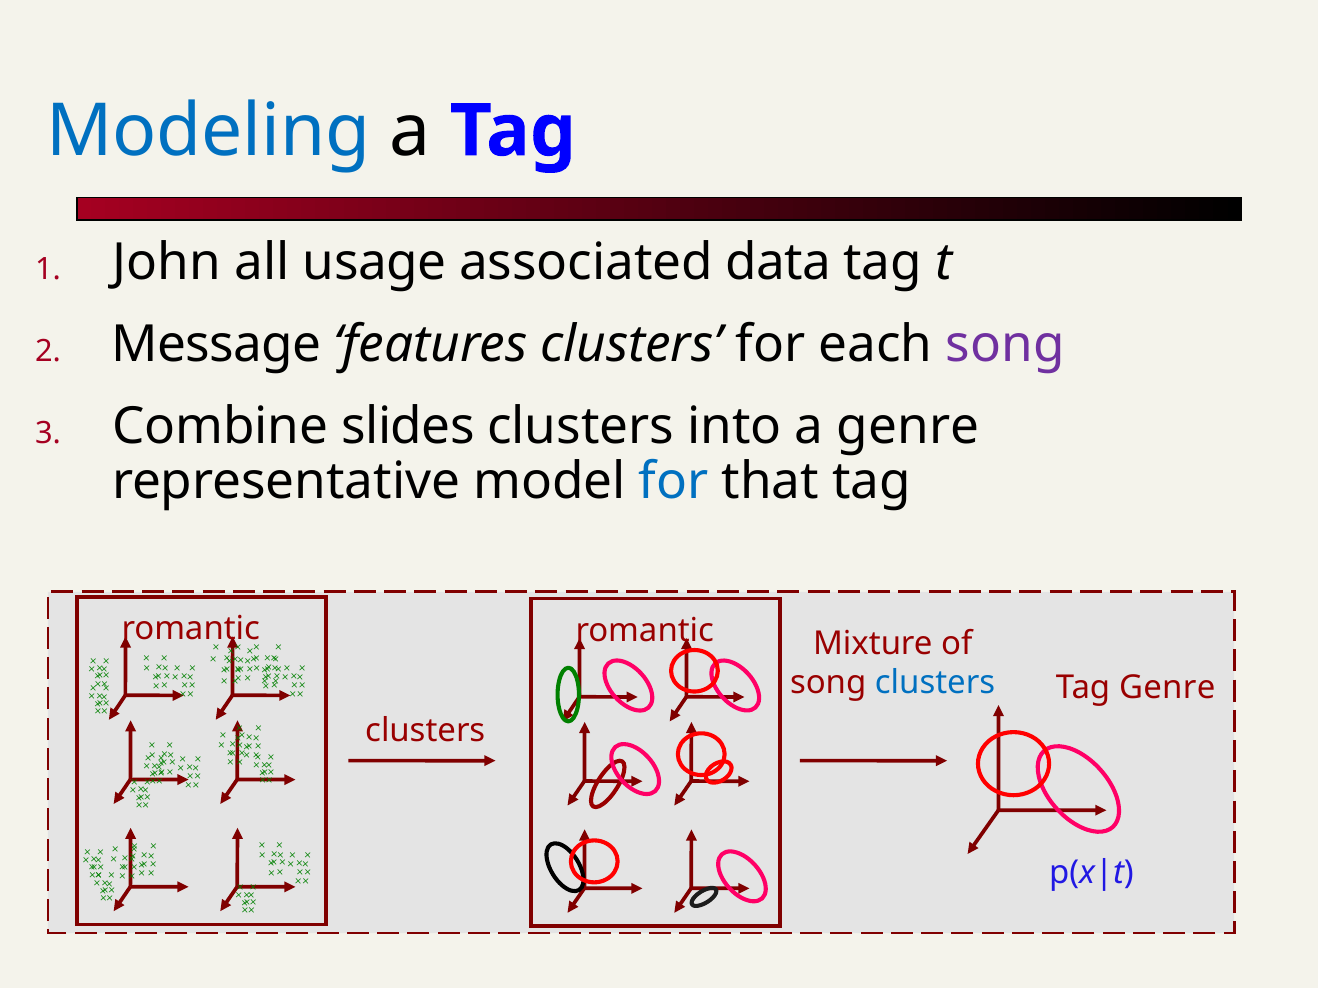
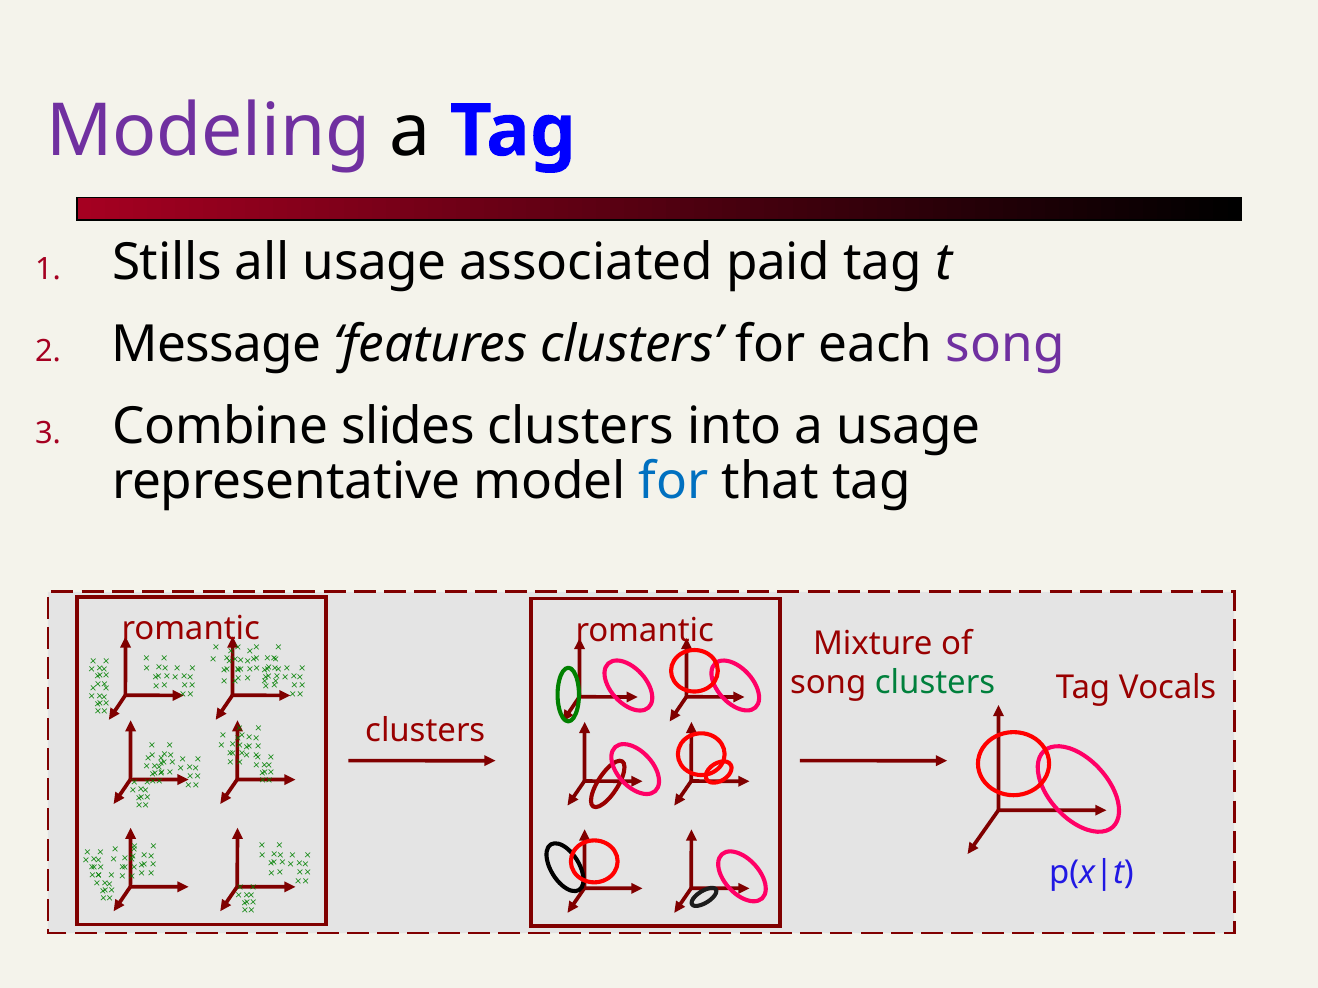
Modeling colour: blue -> purple (208, 131)
John: John -> Stills (167, 262)
data: data -> paid (778, 262)
a genre: genre -> usage (909, 427)
clusters colour: blue -> green (935, 683)
Tag Genre: Genre -> Vocals (1167, 688)
